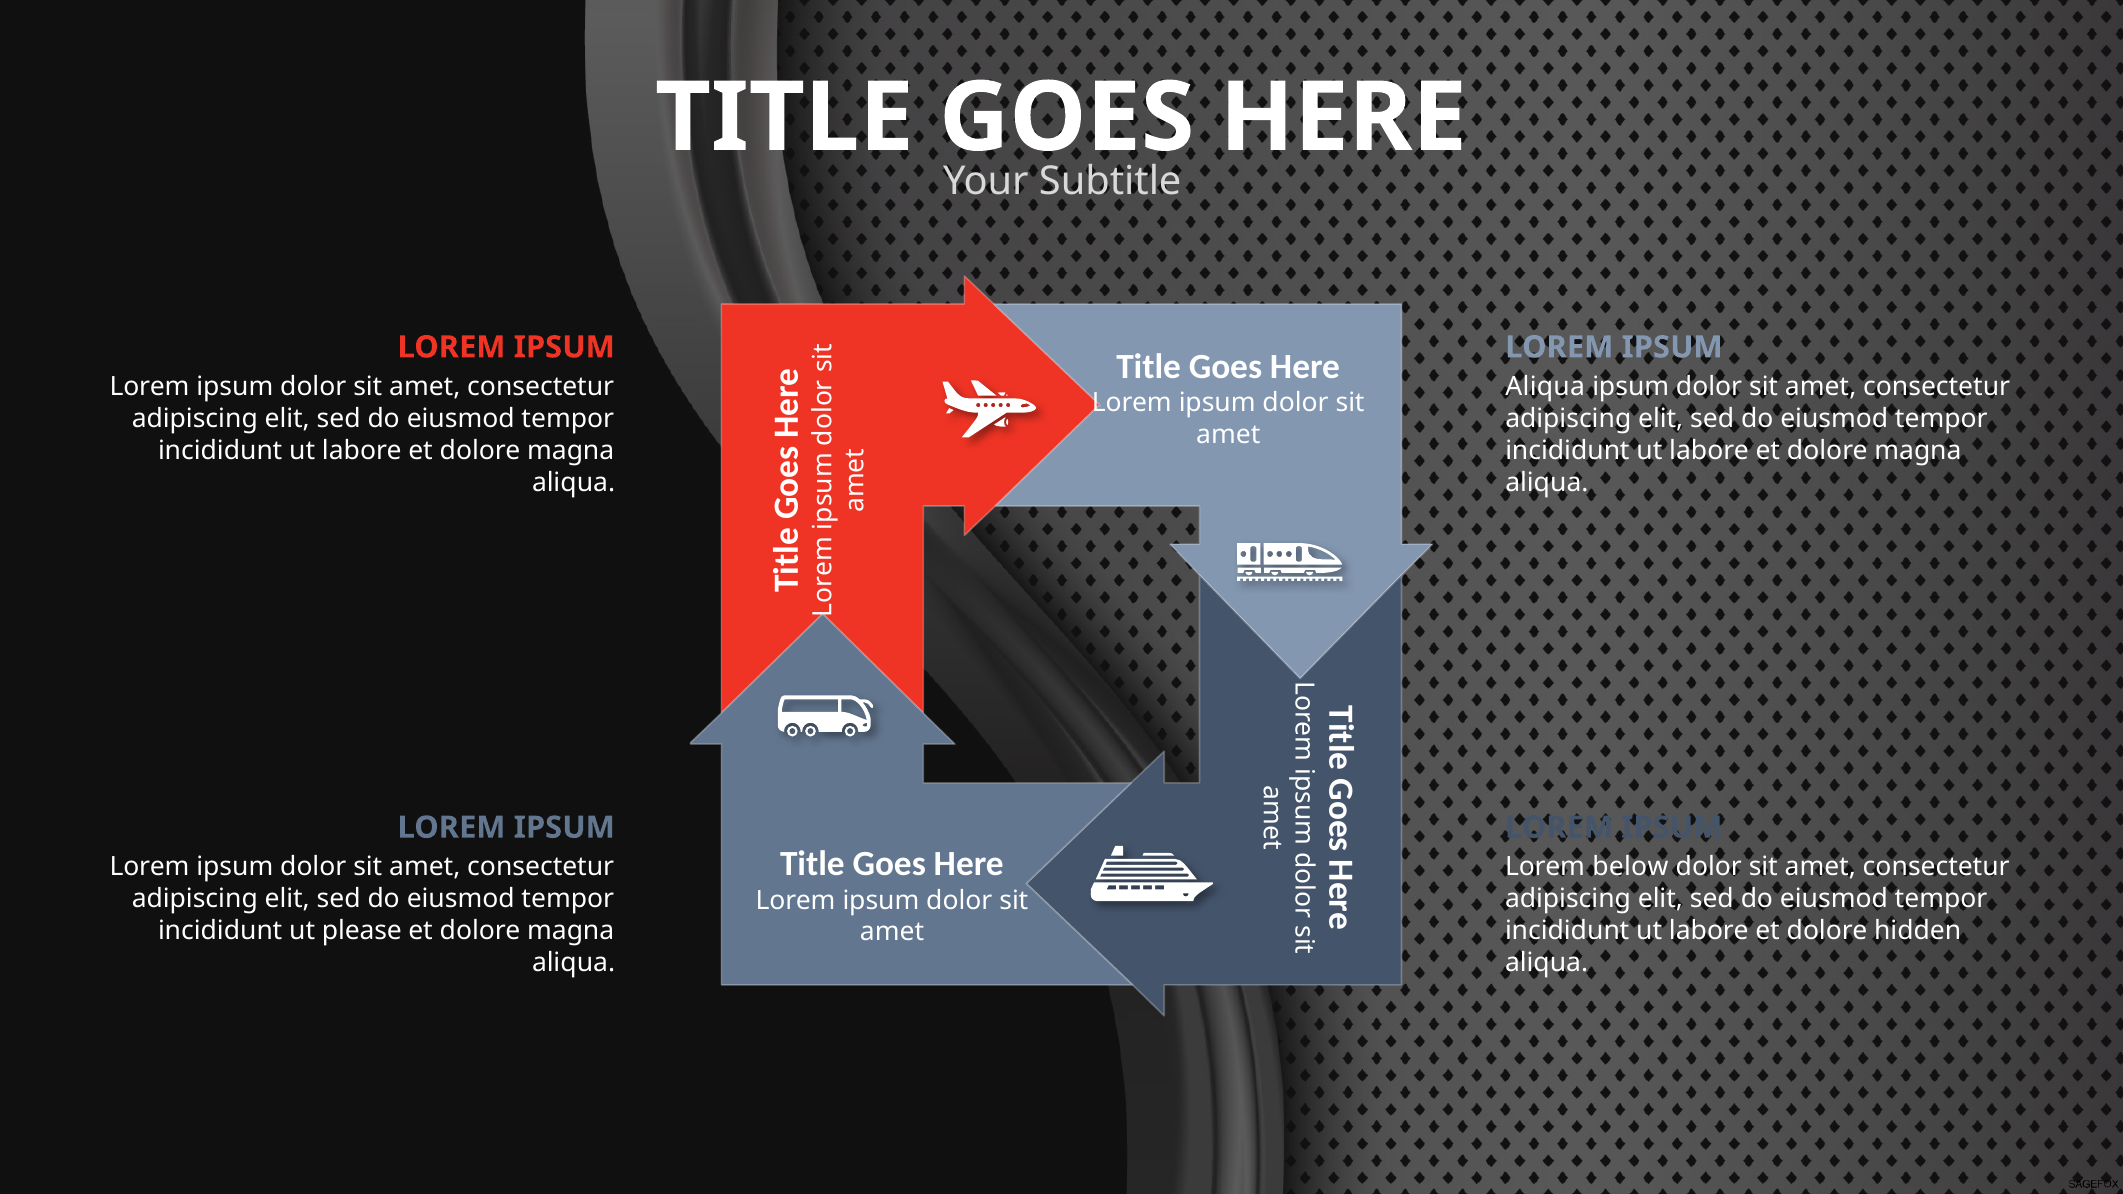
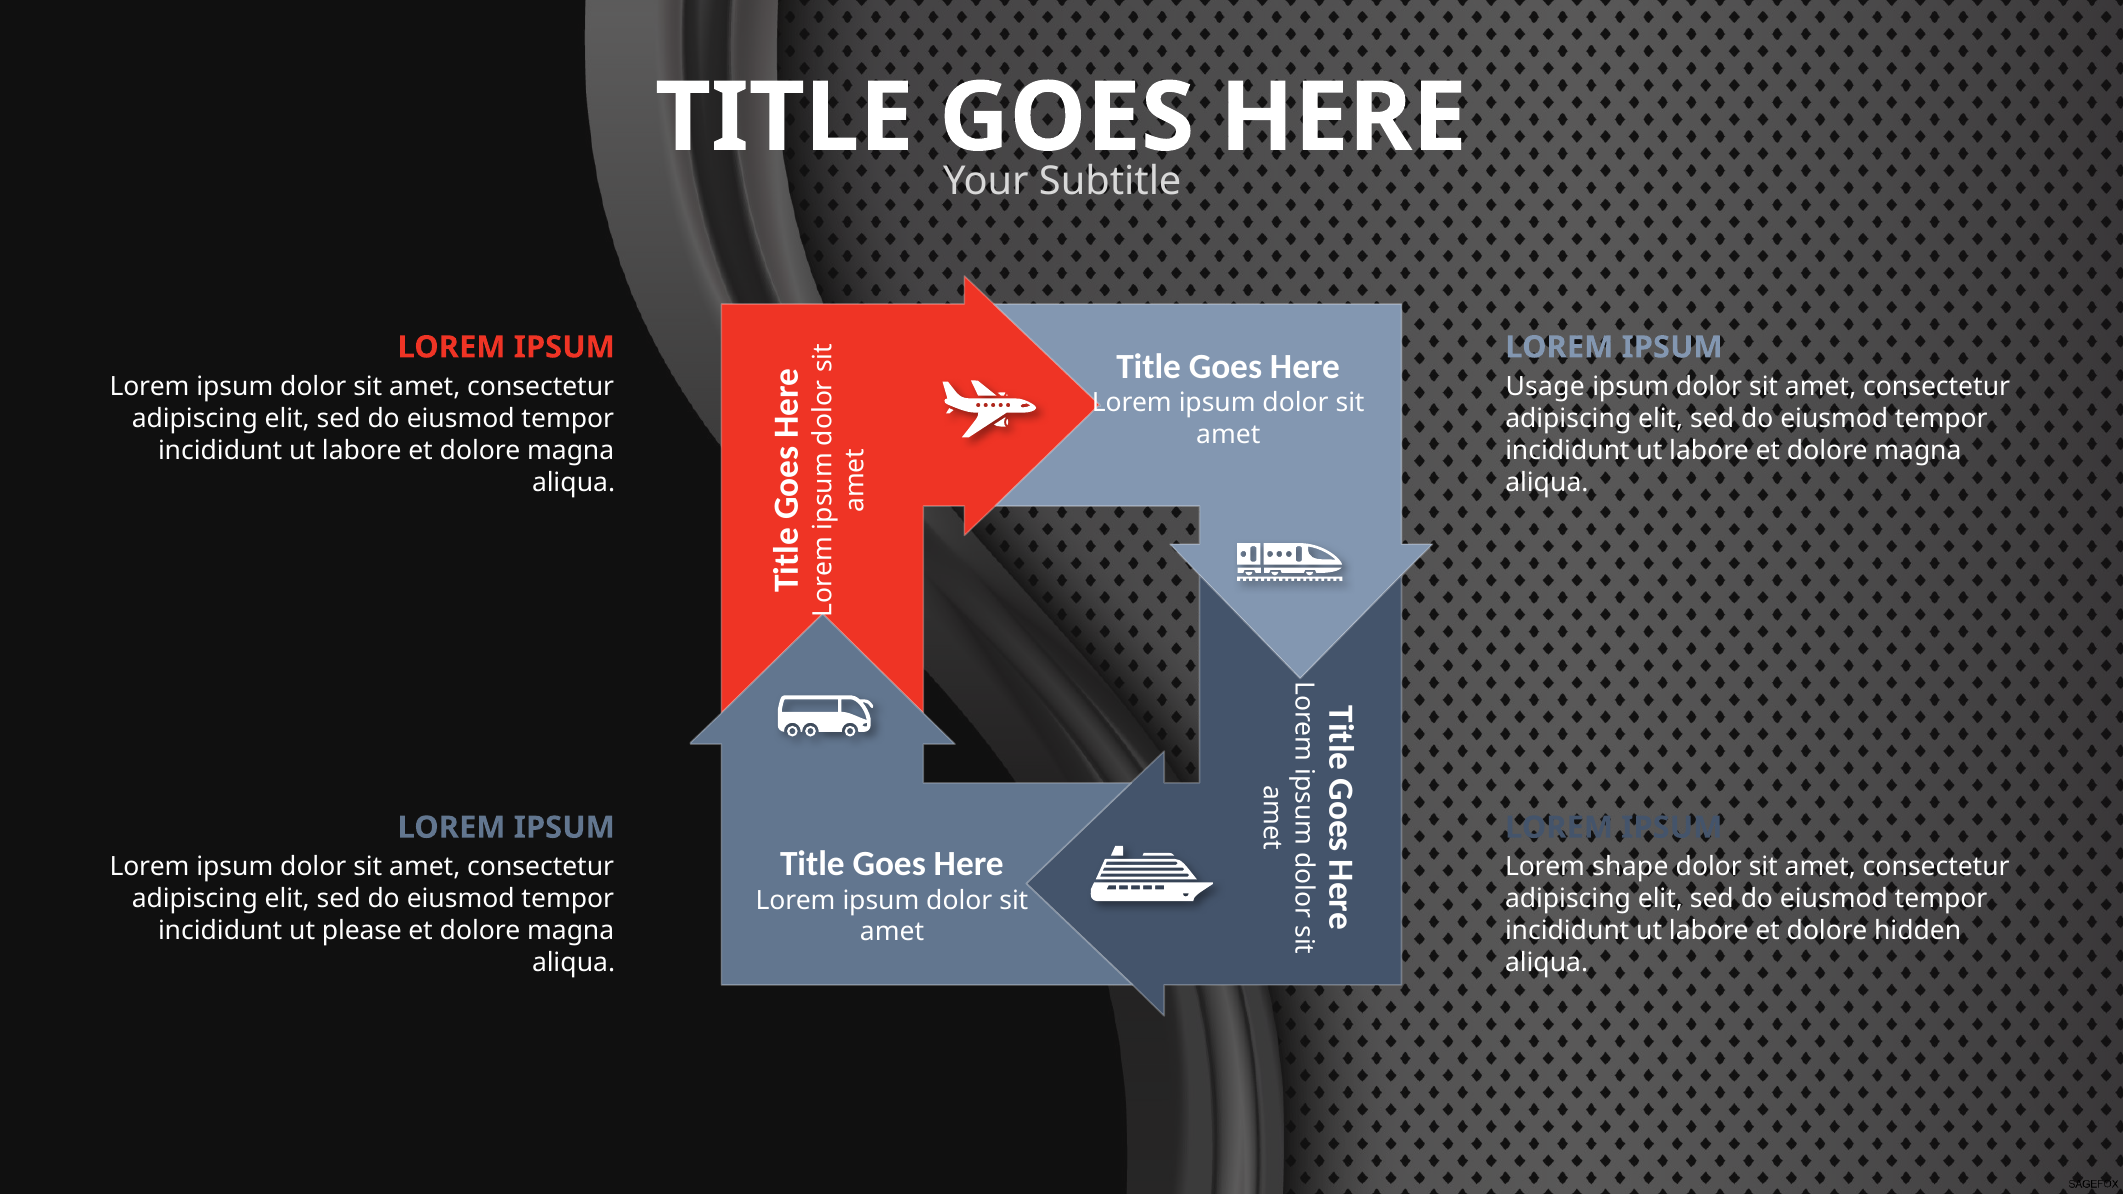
Aliqua: Aliqua -> Usage (1545, 387)
below: below -> shape (1630, 867)
